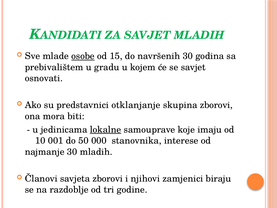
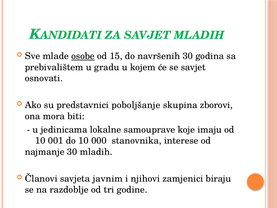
otklanjanje: otklanjanje -> poboljšanje (136, 105)
lokalne underline: present -> none (106, 129)
do 50: 50 -> 10 (84, 141)
savjeta zborovi: zborovi -> javnim (108, 178)
